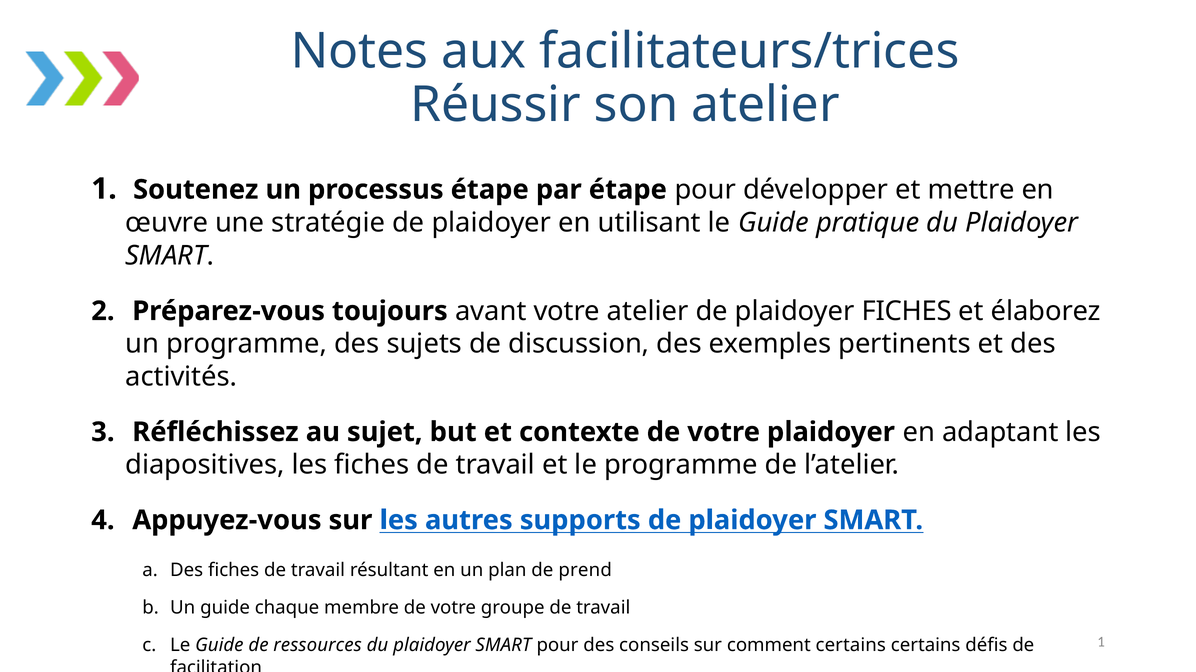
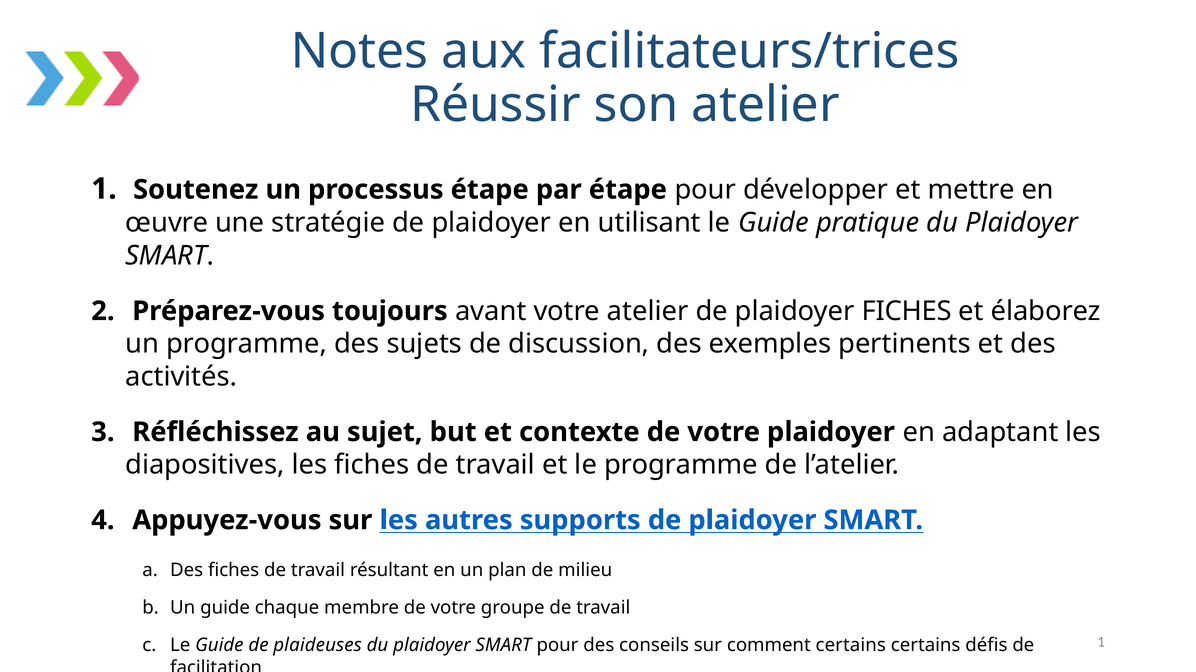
prend: prend -> milieu (585, 571)
ressources: ressources -> plaideuses (318, 646)
